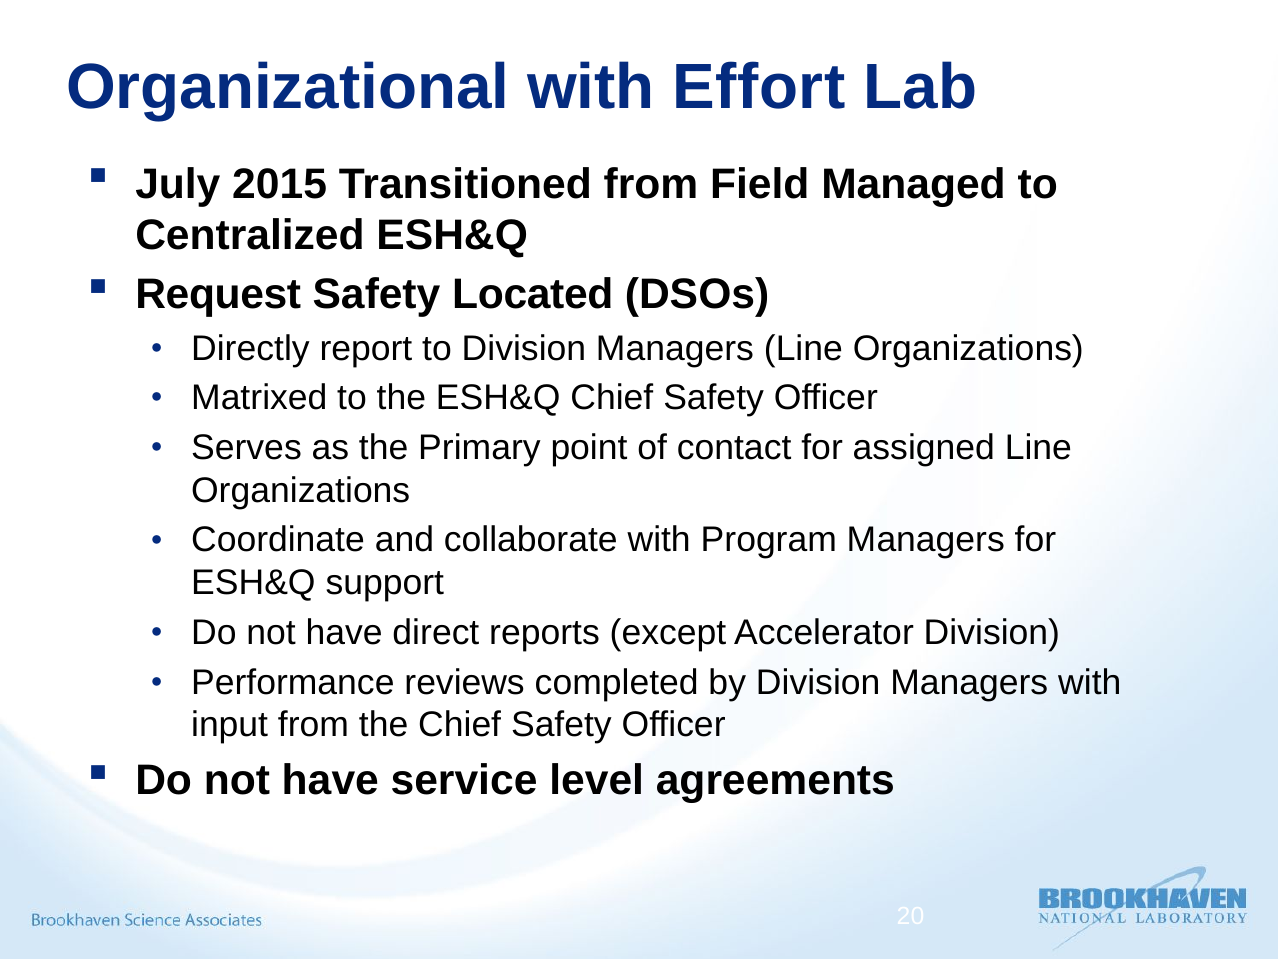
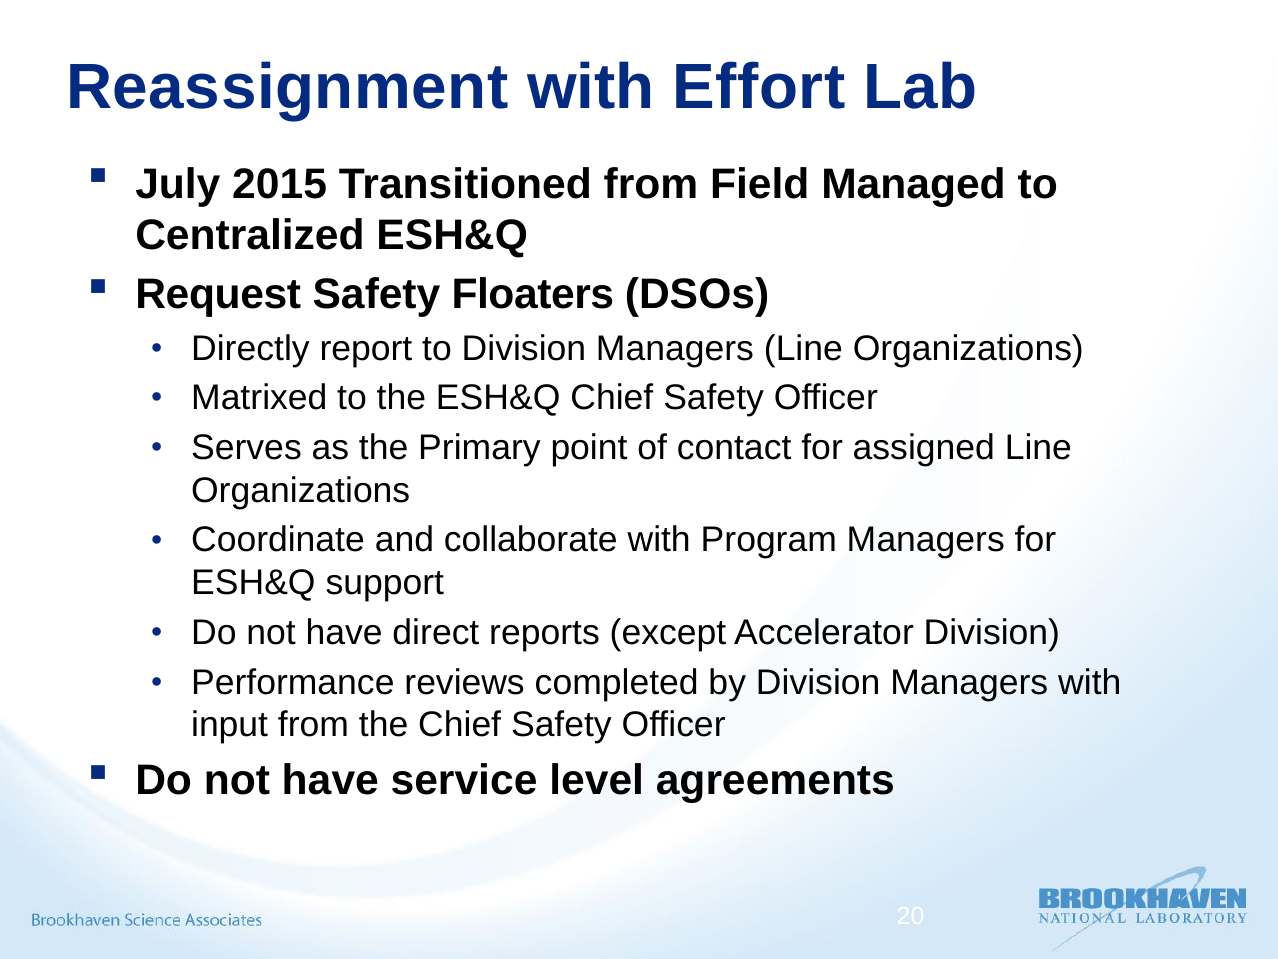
Organizational: Organizational -> Reassignment (287, 88)
Located: Located -> Floaters (533, 295)
